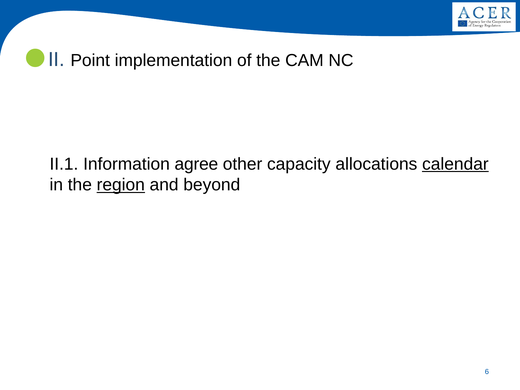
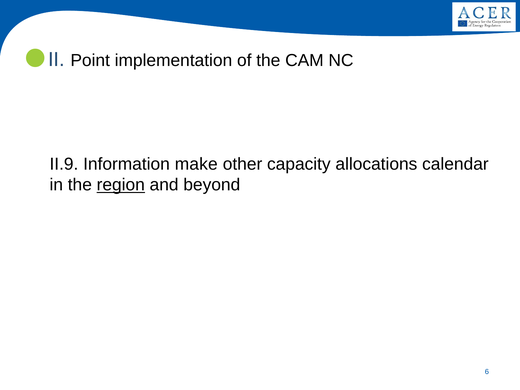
II.1: II.1 -> II.9 (64, 164)
agree: agree -> make (196, 164)
calendar underline: present -> none (455, 164)
